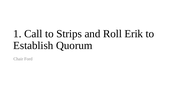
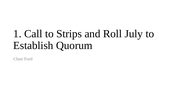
Erik: Erik -> July (134, 34)
